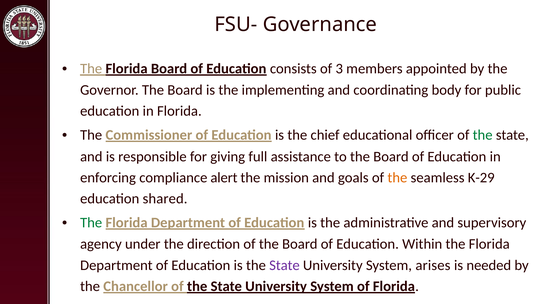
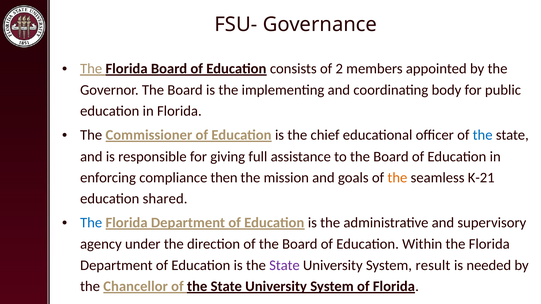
3: 3 -> 2 (339, 69)
the colour: green -> blue (483, 135)
alert: alert -> then (224, 178)
K-29: K-29 -> K-21 (481, 178)
The colour: green -> blue (91, 223)
arises: arises -> result (433, 265)
